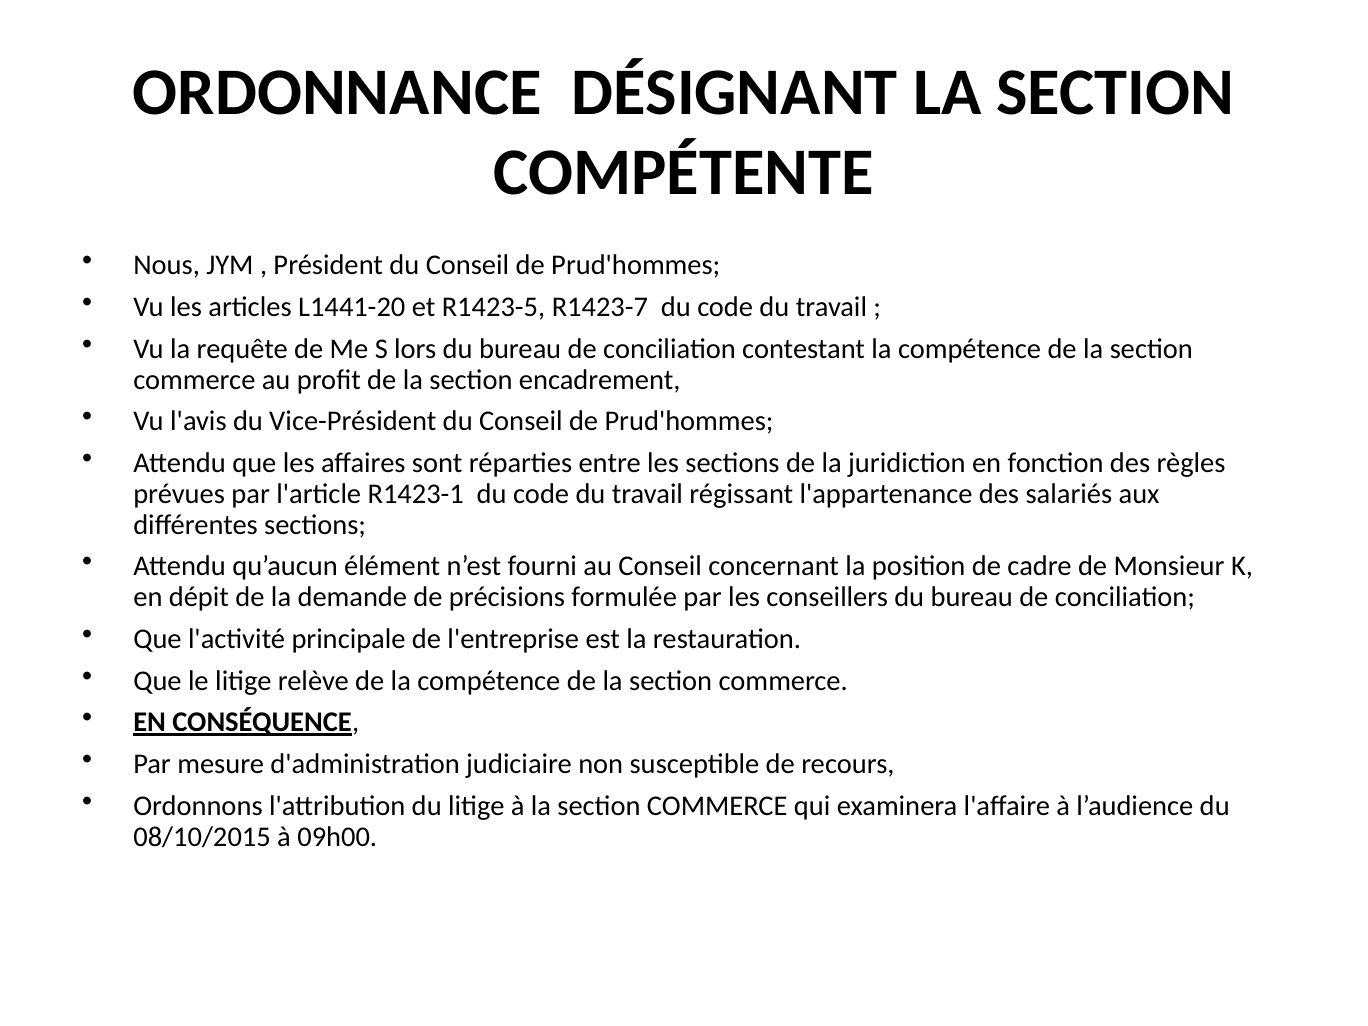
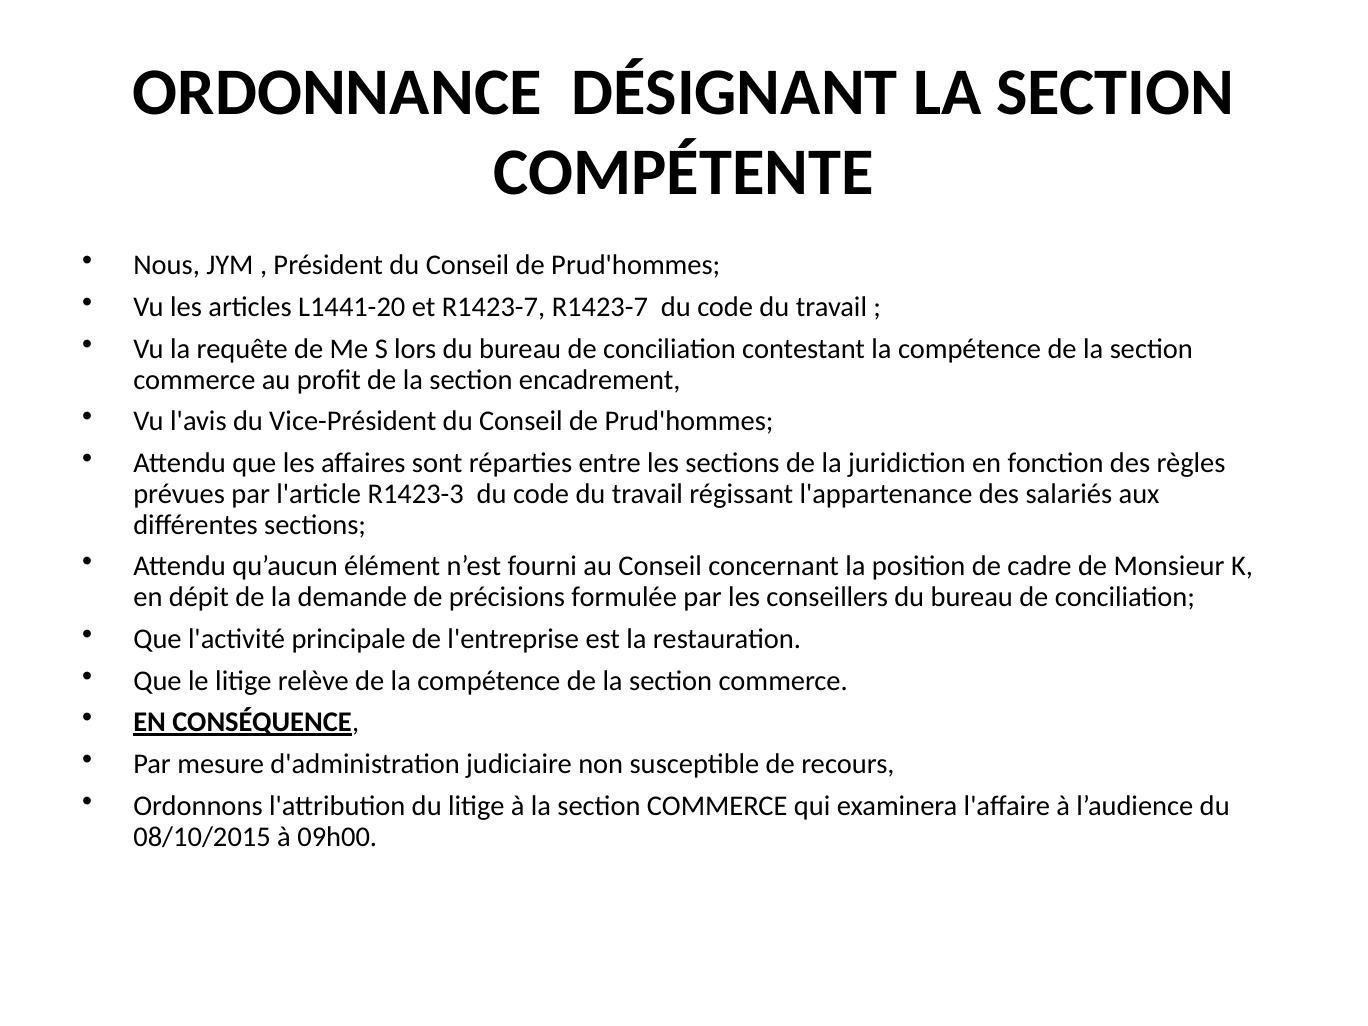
et R1423-5: R1423-5 -> R1423-7 (494, 307)
R1423-1: R1423-1 -> R1423-3 (416, 494)
